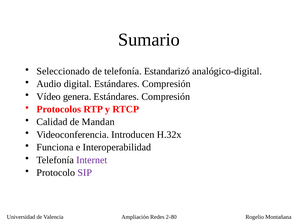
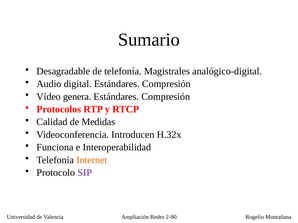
Seleccionado: Seleccionado -> Desagradable (63, 71)
Estandarizó: Estandarizó -> Magistrales (167, 71)
Mandan: Mandan -> Medidas (98, 122)
Internet colour: purple -> orange (92, 160)
